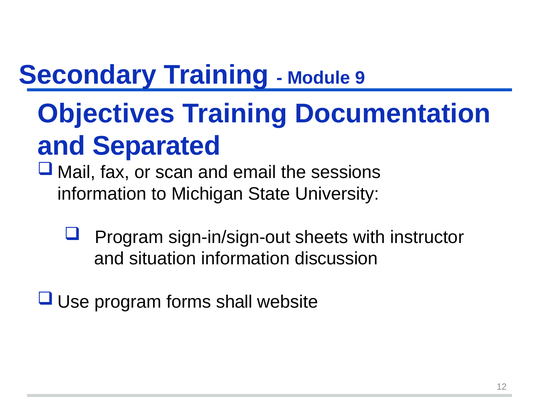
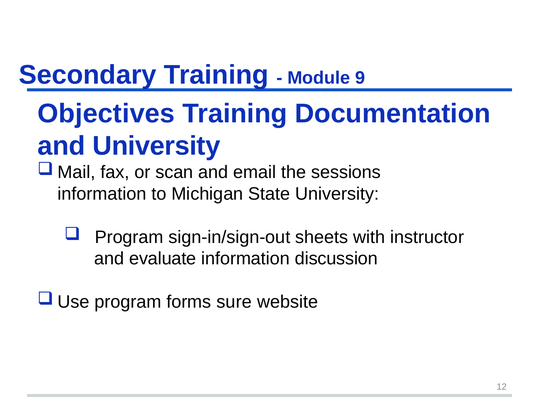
and Separated: Separated -> University (156, 146)
situation: situation -> evaluate (163, 258)
shall: shall -> sure (234, 301)
